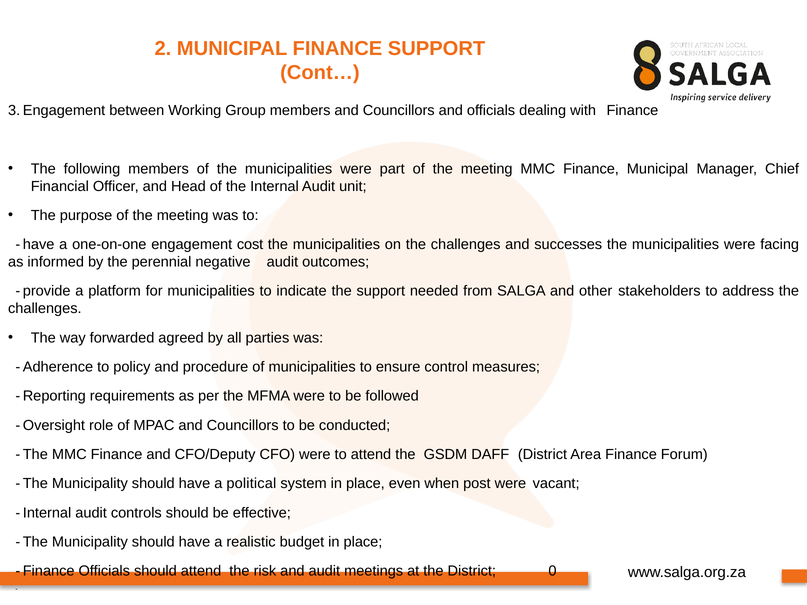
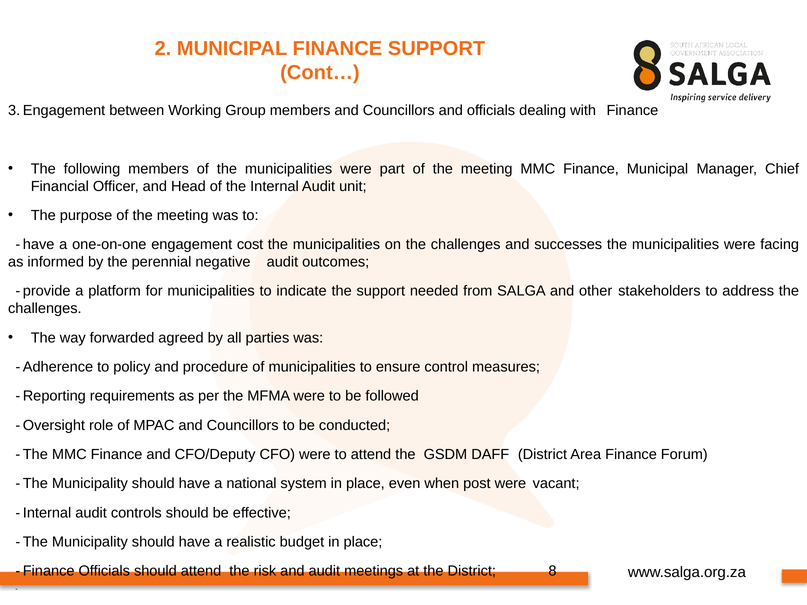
political: political -> national (251, 484)
0: 0 -> 8 (553, 571)
